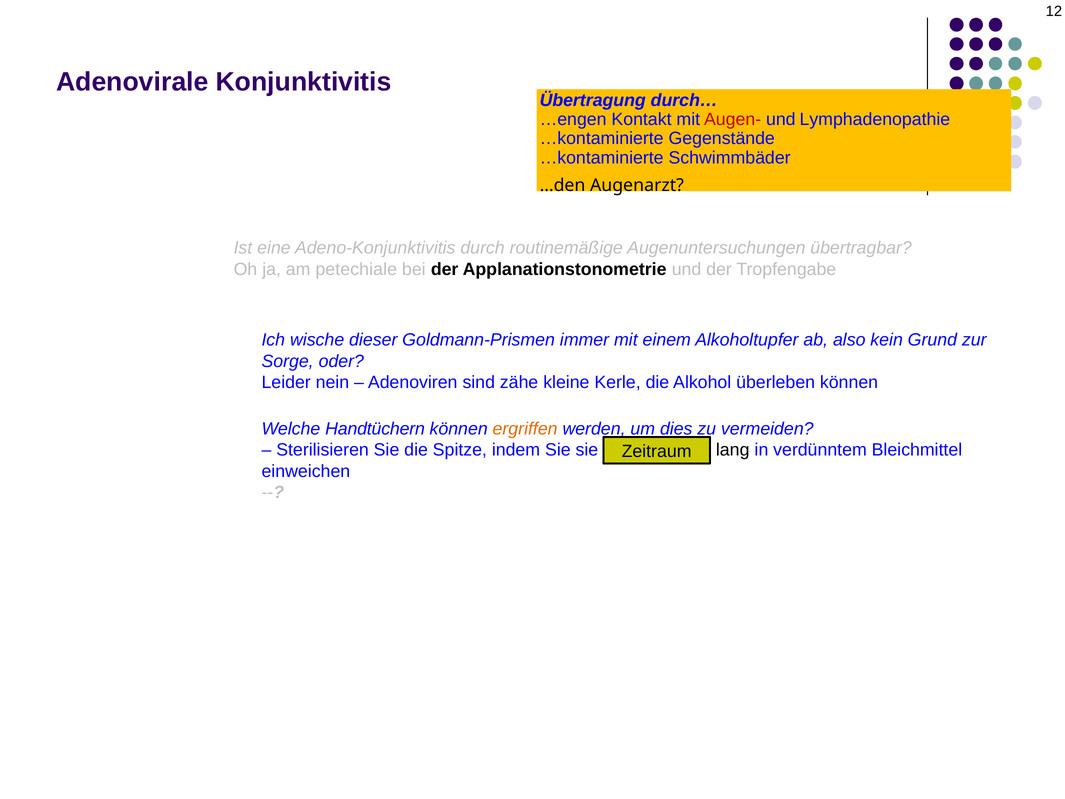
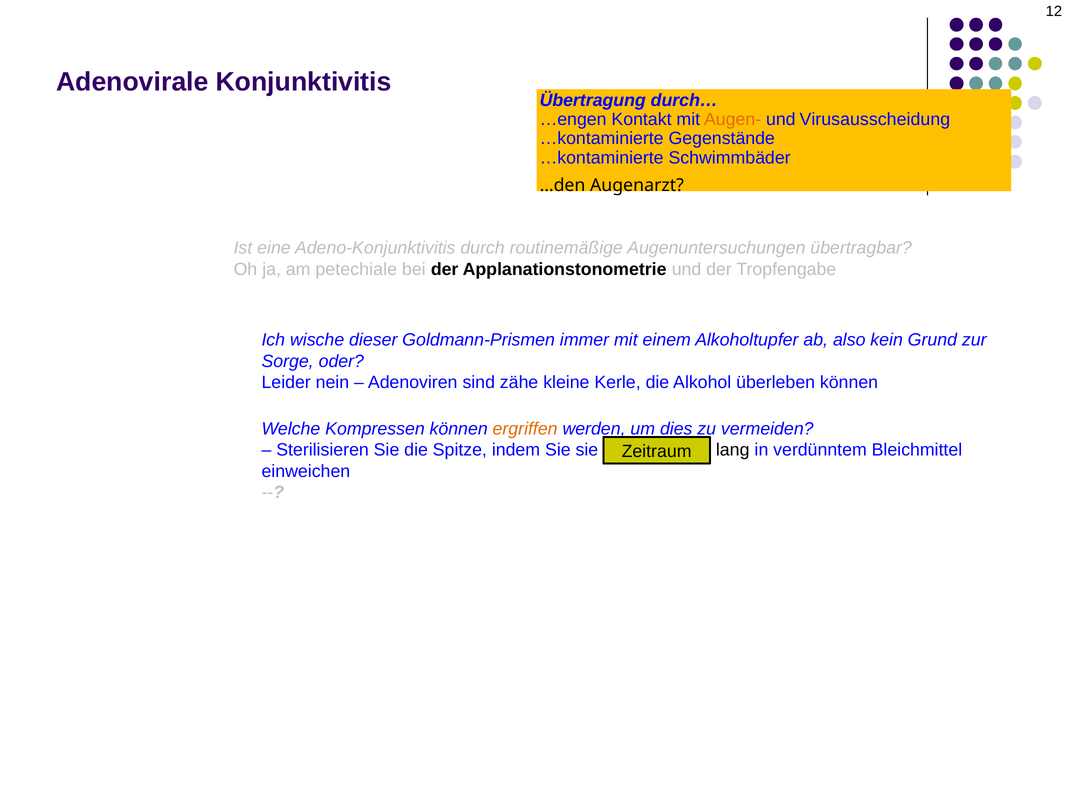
Augen- colour: red -> orange (733, 119)
Lymphadenopathie: Lymphadenopathie -> Virusausscheidung (875, 119)
Handtüchern: Handtüchern -> Kompressen (375, 429)
